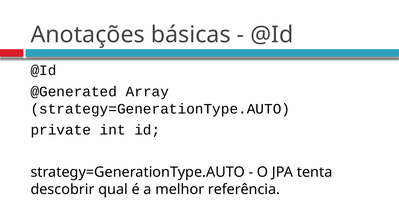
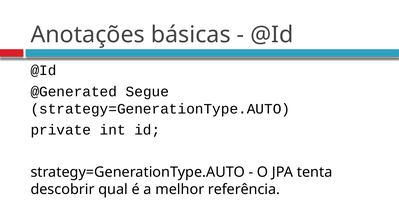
Array: Array -> Segue (147, 92)
